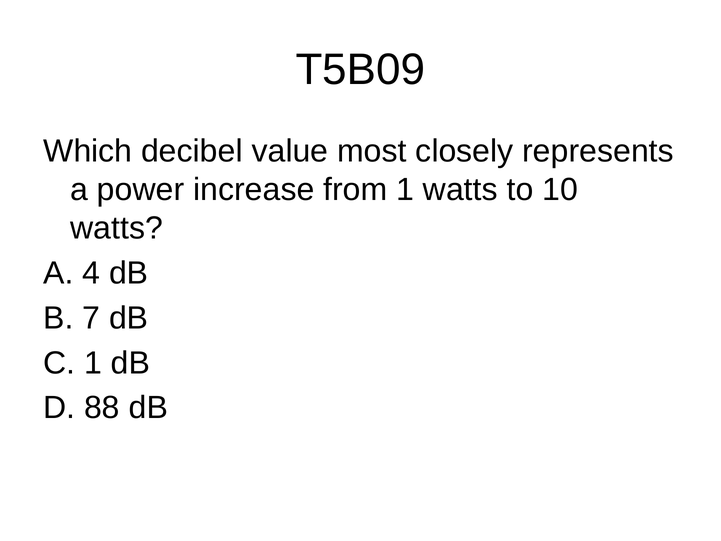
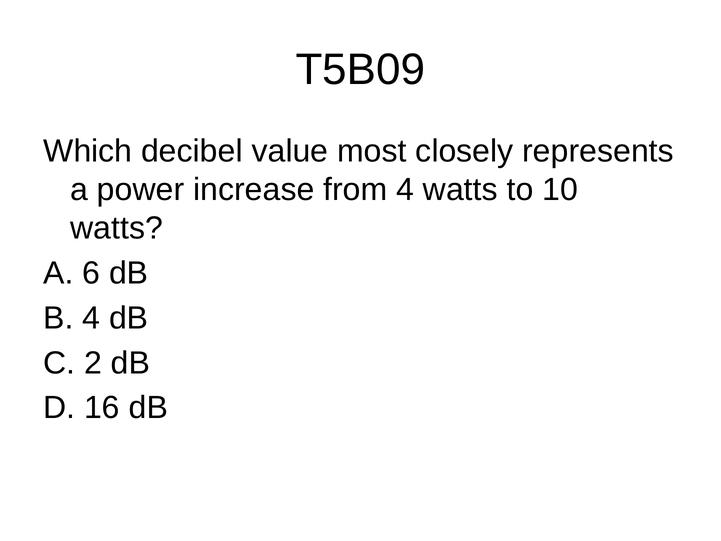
from 1: 1 -> 4 (405, 190)
4: 4 -> 6 (91, 273)
B 7: 7 -> 4 (91, 318)
C 1: 1 -> 2 (93, 363)
88: 88 -> 16 (102, 408)
